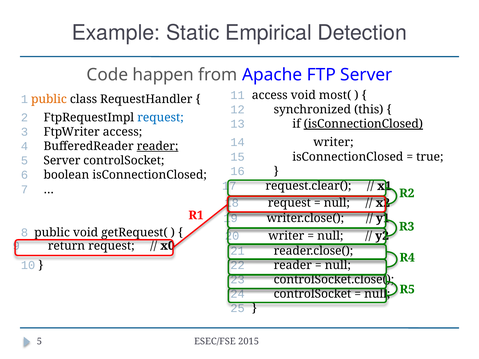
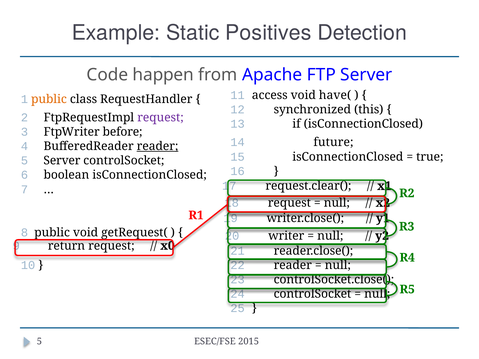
Empirical: Empirical -> Positives (268, 33)
most(: most( -> have( (335, 95)
request colour: blue -> purple (160, 118)
isConnectionClosed underline: present -> none (363, 124)
FtpWriter access: access -> before (123, 132)
14 writer: writer -> future (333, 142)
